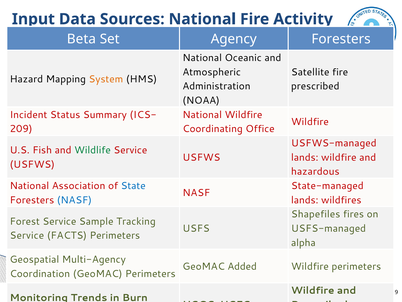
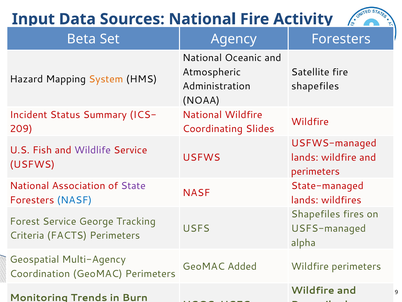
prescribed: prescribed -> shapefiles (315, 86)
Office: Office -> Slides (260, 129)
Wildlife colour: green -> purple (93, 150)
hazardous: hazardous -> perimeters (315, 171)
State colour: blue -> purple (133, 186)
Sample: Sample -> George (96, 221)
Service: Service -> Criteria (27, 235)
